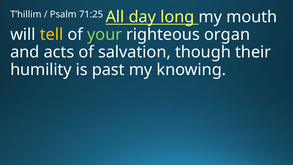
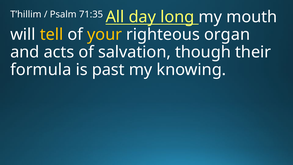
71:25: 71:25 -> 71:35 (91, 14)
your colour: light green -> yellow (105, 34)
humility: humility -> formula (41, 70)
